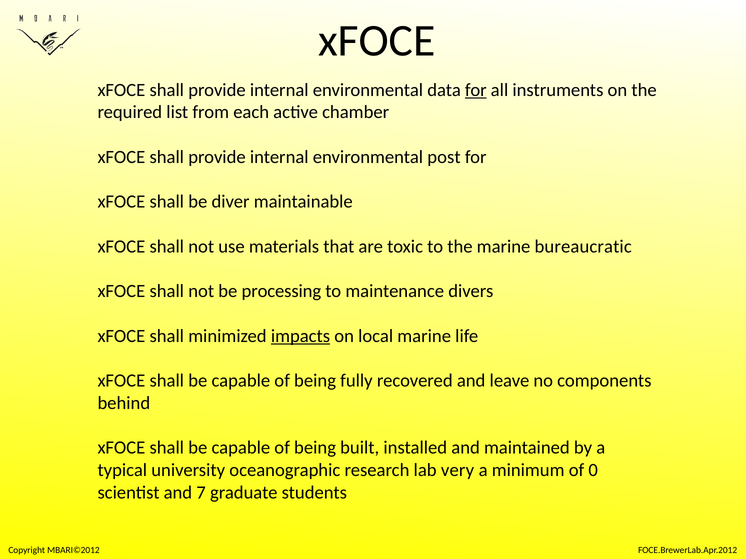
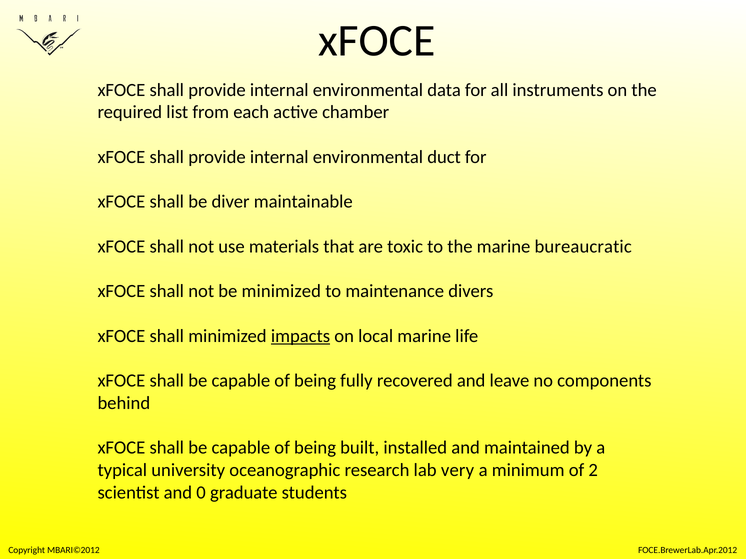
for underline: present -> none (476, 90)
post: post -> duct (444, 157)
be processing: processing -> minimized (281, 291)
0: 0 -> 2 (593, 471)
7: 7 -> 0 (201, 493)
